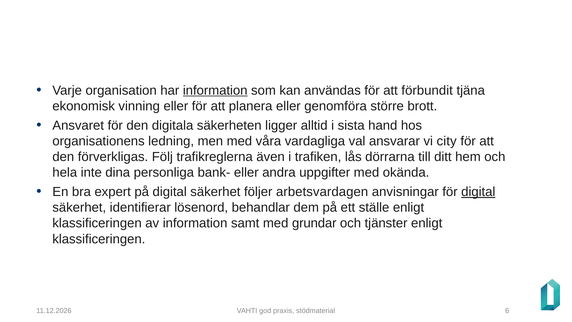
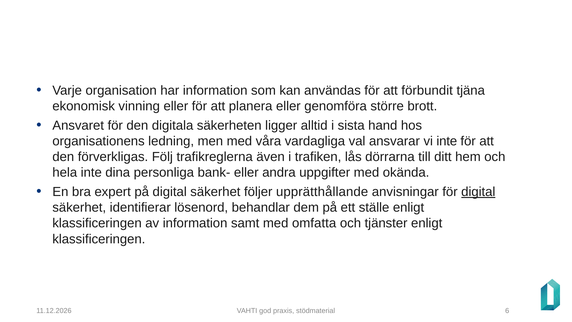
information underline: present -> none (215, 90)
vi city: city -> inte (447, 141)
arbetsvardagen: arbetsvardagen -> upprätthållande (322, 192)
grundar: grundar -> omfatta (314, 223)
